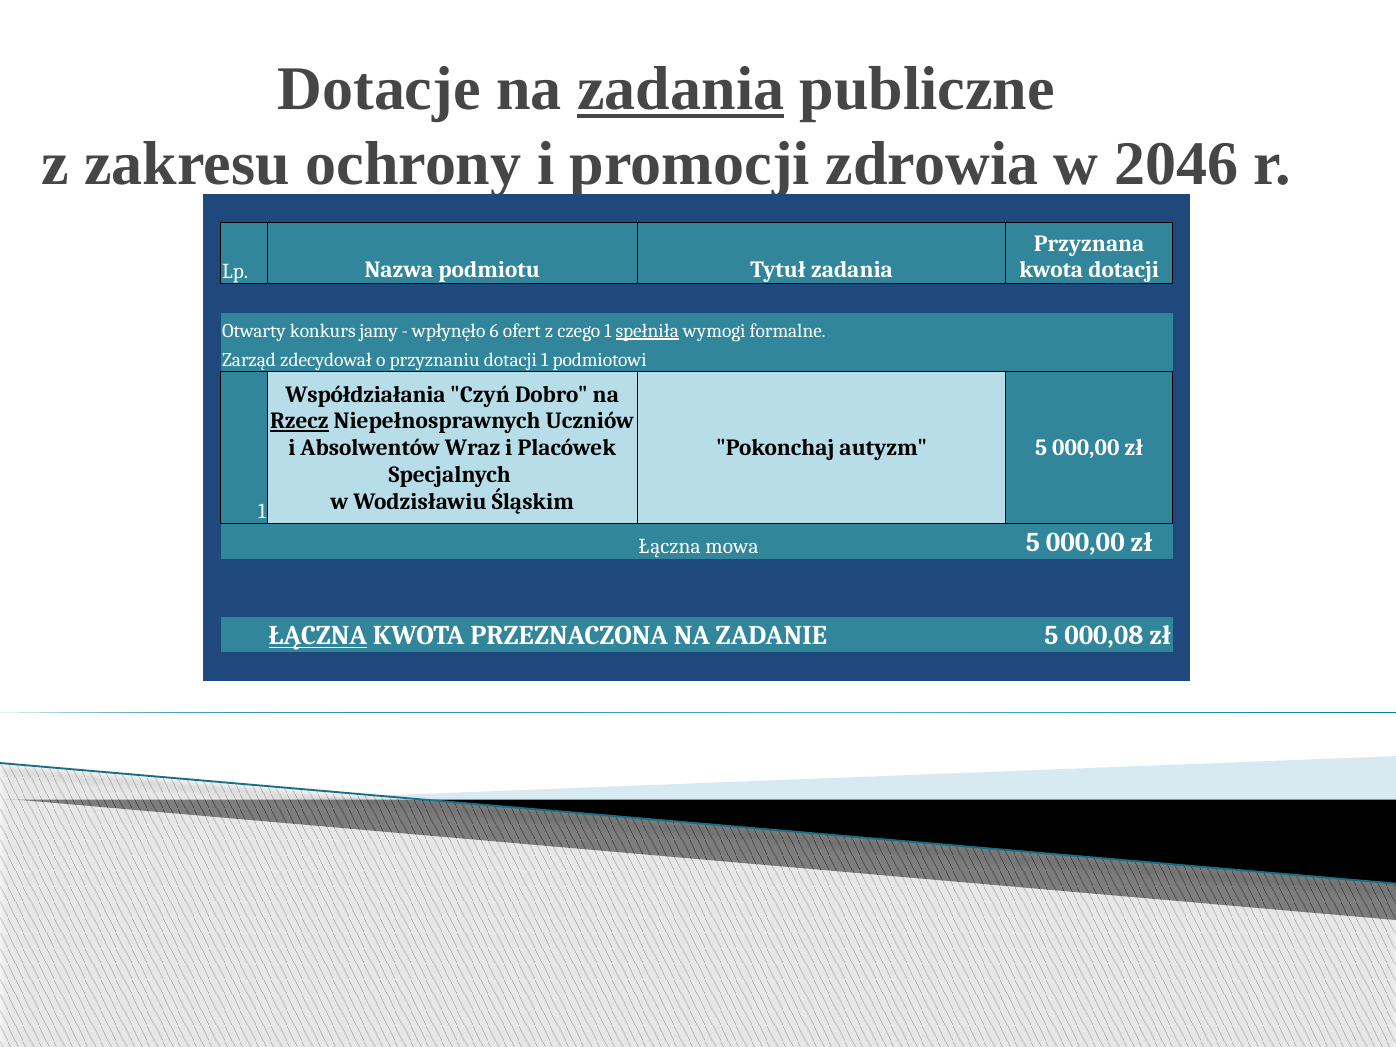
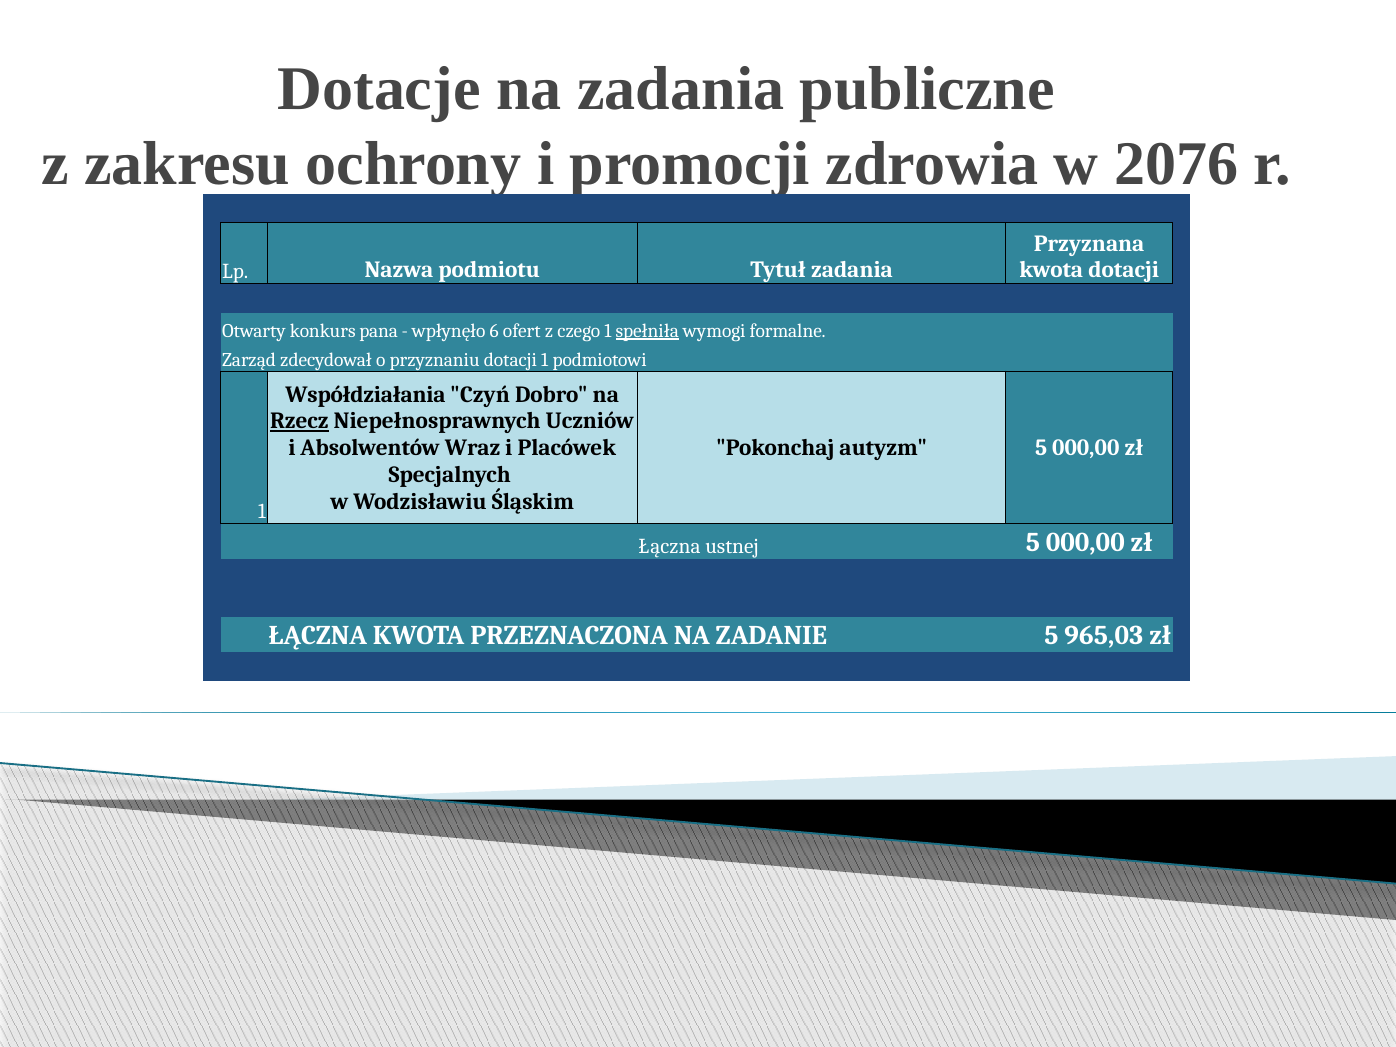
zadania underline: present -> none (681, 89)
2046: 2046 -> 2076 (1176, 164)
jamy: jamy -> pana (379, 331)
mowa: mowa -> ustnej (732, 546)
ŁĄCZNA underline: present -> none (318, 636)
000,08: 000,08 -> 965,03 (1104, 636)
